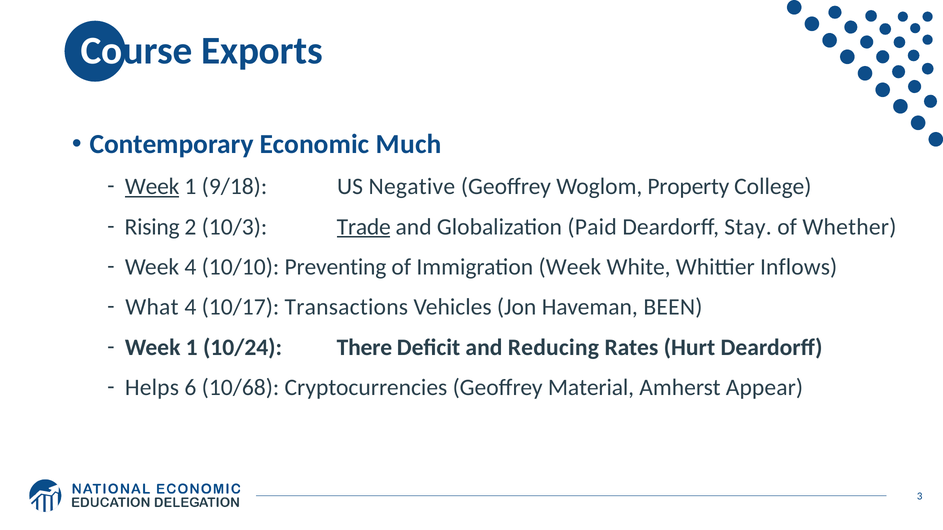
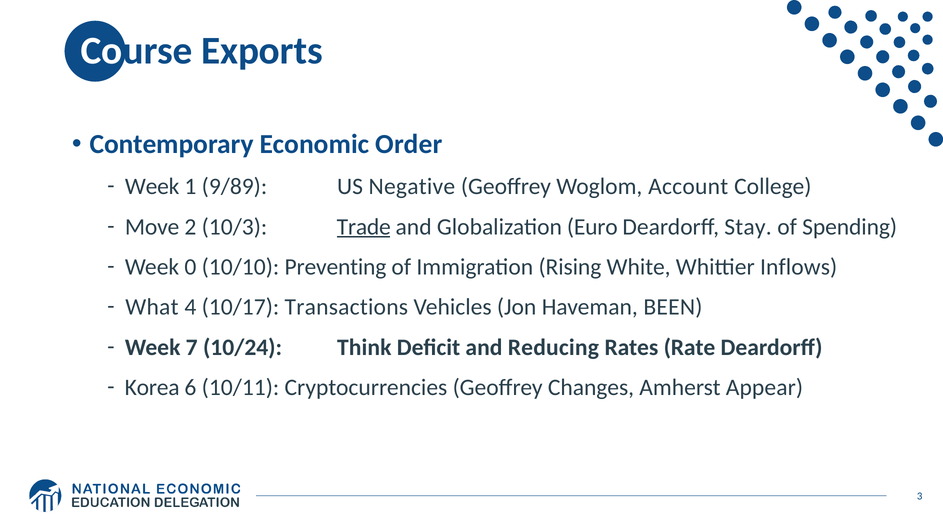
Much: Much -> Order (409, 144)
Week underline: present -> none (152, 187)
9/18: 9/18 -> 9/89 (234, 187)
Property: Property -> Account (688, 187)
Rising: Rising -> Move (152, 227)
Paid: Paid -> Euro (592, 227)
Whether: Whether -> Spending (850, 227)
Week 4: 4 -> 0 (190, 267)
Immigration Week: Week -> Rising (570, 267)
1: 1 -> 7 (192, 348)
There: There -> Think (364, 348)
Hurt: Hurt -> Rate (689, 348)
Helps: Helps -> Korea (152, 388)
10/68: 10/68 -> 10/11 (240, 388)
Material: Material -> Changes (591, 388)
